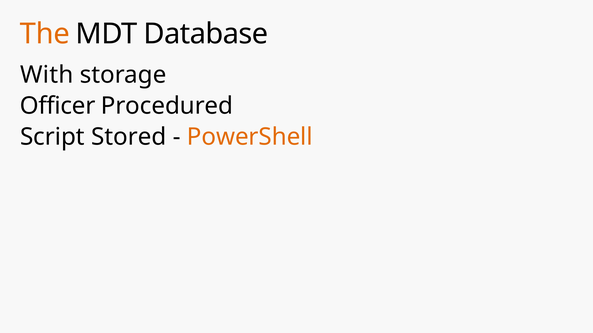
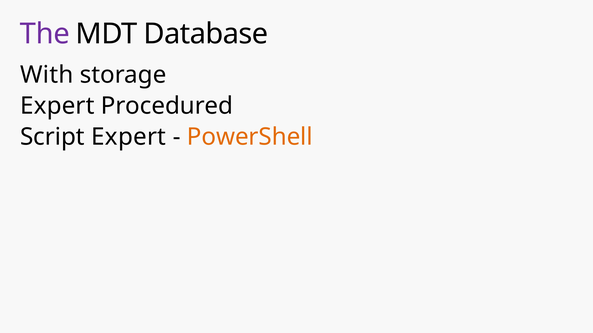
The colour: orange -> purple (45, 34)
Officer: Officer -> Expert (57, 106)
Script Stored: Stored -> Expert (129, 137)
